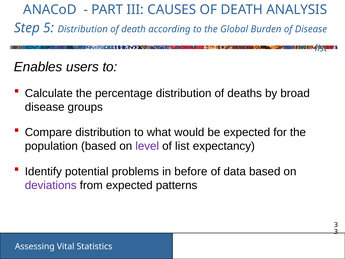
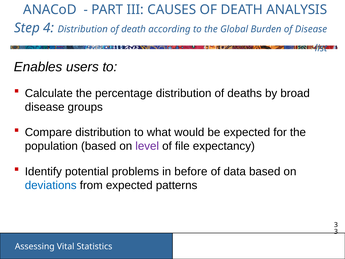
5: 5 -> 4 (49, 28)
of list: list -> file (182, 146)
deviations colour: purple -> blue (51, 185)
